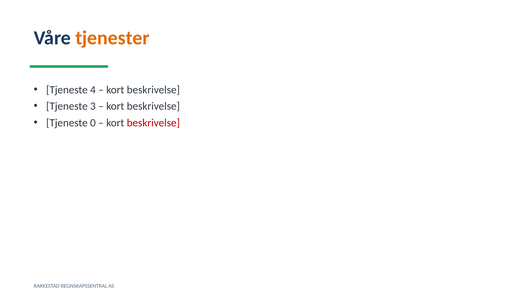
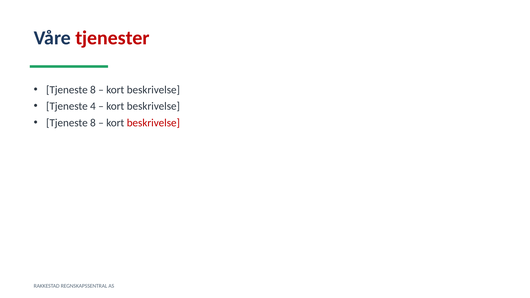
tjenester colour: orange -> red (113, 38)
4: 4 -> 8 (93, 90)
3: 3 -> 4 (93, 106)
0: 0 -> 8 (93, 123)
